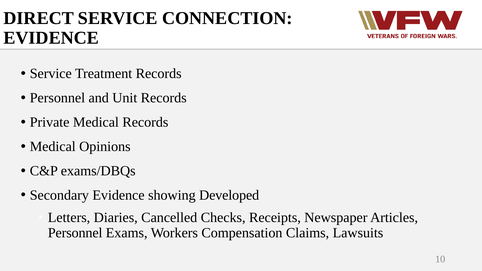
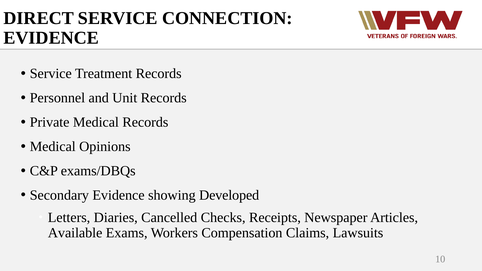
Personnel: Personnel -> Available (75, 233)
